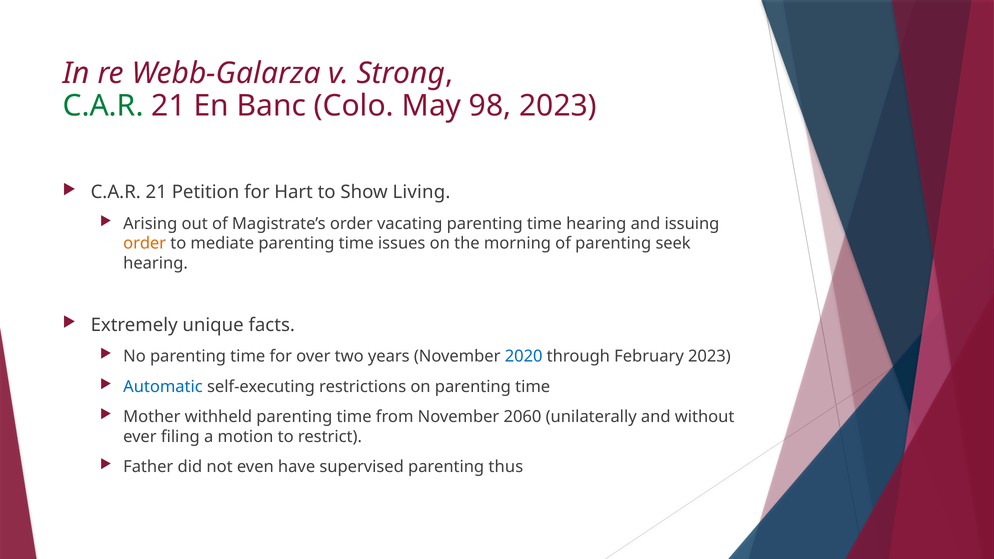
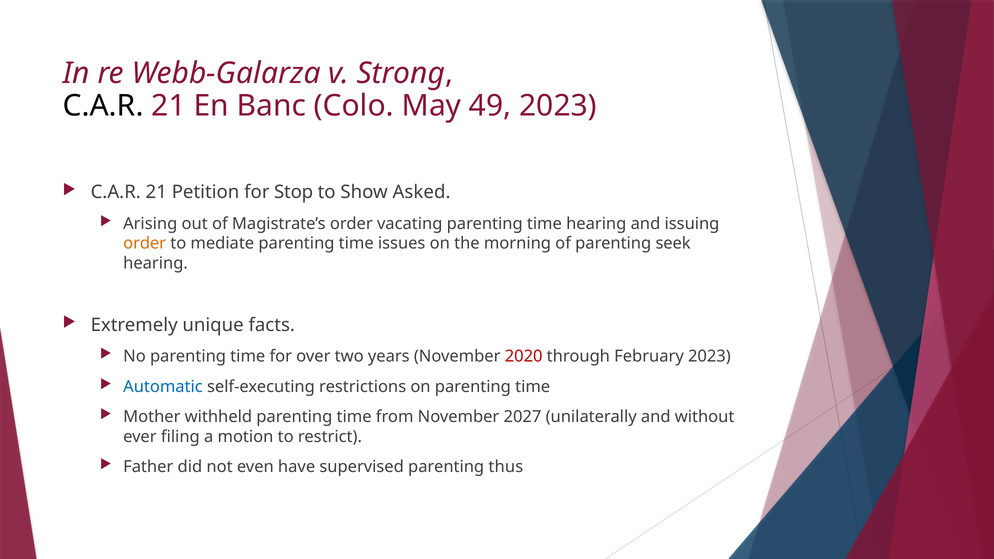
C.A.R colour: green -> black (103, 106)
98: 98 -> 49 (490, 106)
Hart: Hart -> Stop (294, 192)
Living: Living -> Asked (422, 192)
2020 colour: blue -> red (524, 356)
2060: 2060 -> 2027 (522, 417)
